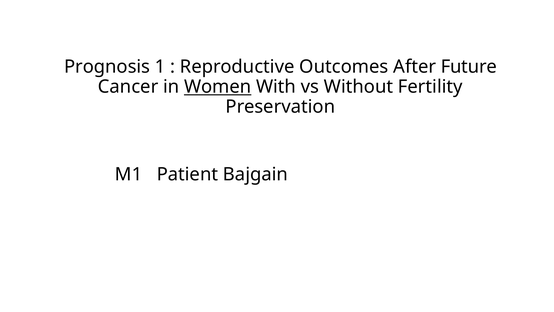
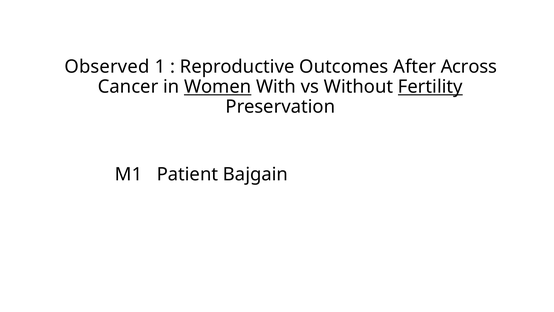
Prognosis: Prognosis -> Observed (107, 67)
Future: Future -> Across (469, 67)
Fertility underline: none -> present (430, 87)
